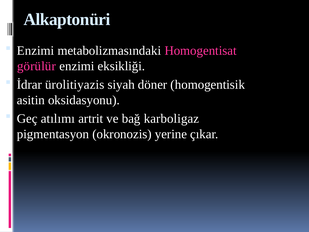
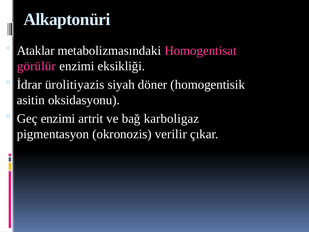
Enzimi: Enzimi -> Ataklar (36, 51)
Geç atılımı: atılımı -> enzimi (58, 118)
yerine: yerine -> verilir (171, 134)
